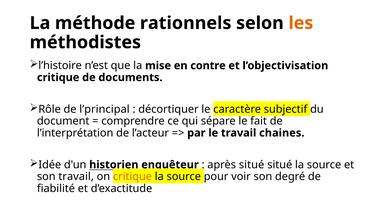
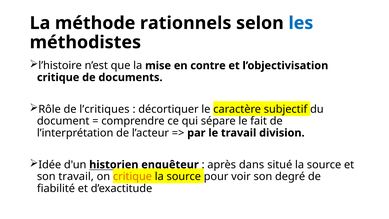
les colour: orange -> blue (301, 23)
l’principal: l’principal -> l’critiques (104, 109)
chaines: chaines -> division (282, 133)
après situé: situé -> dans (252, 165)
